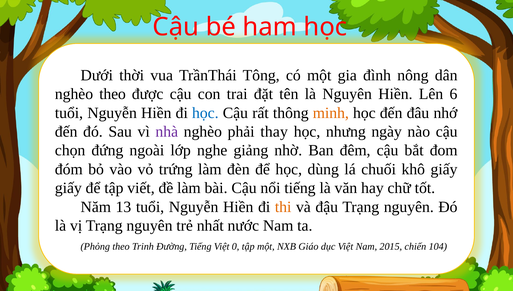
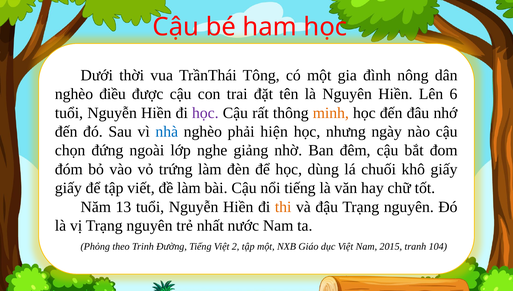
nghèo theo: theo -> điều (113, 94)
học colour: blue -> purple (205, 113)
nhà colour: purple -> blue (167, 132)
thay: thay -> hiện (274, 132)
0: 0 -> 2 (236, 246)
chiến: chiến -> tranh (415, 246)
